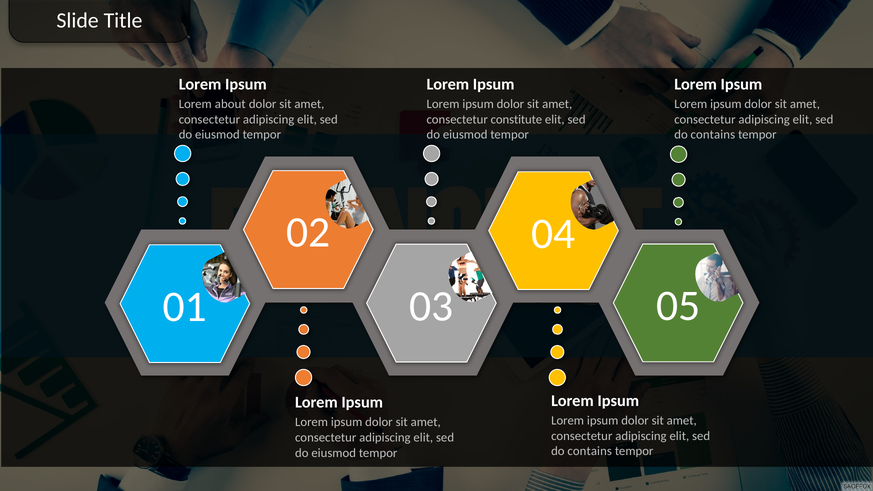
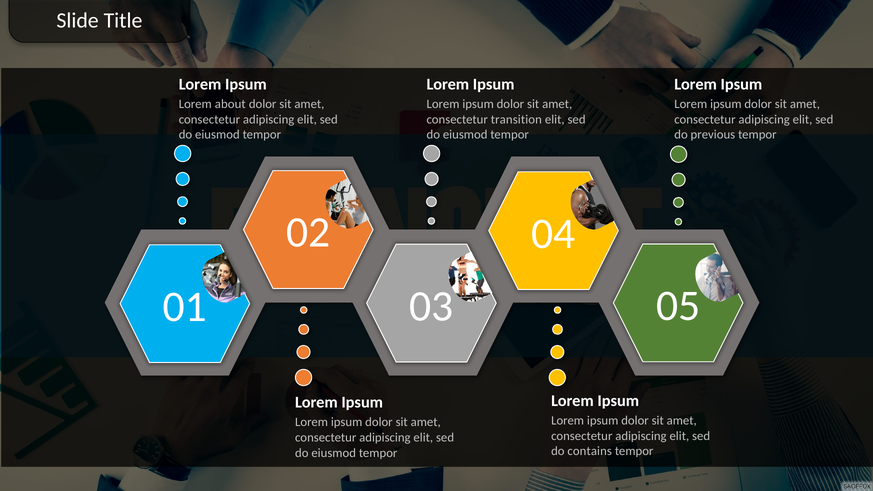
constitute: constitute -> transition (516, 120)
contains: contains -> previous (713, 135)
